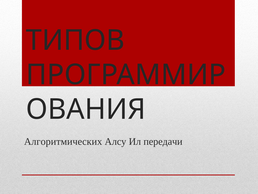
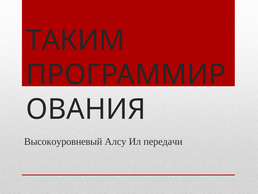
ТИПОВ: ТИПОВ -> ТАКИМ (75, 40)
Алгоритмических: Алгоритмических -> Высокоуровневый (63, 141)
